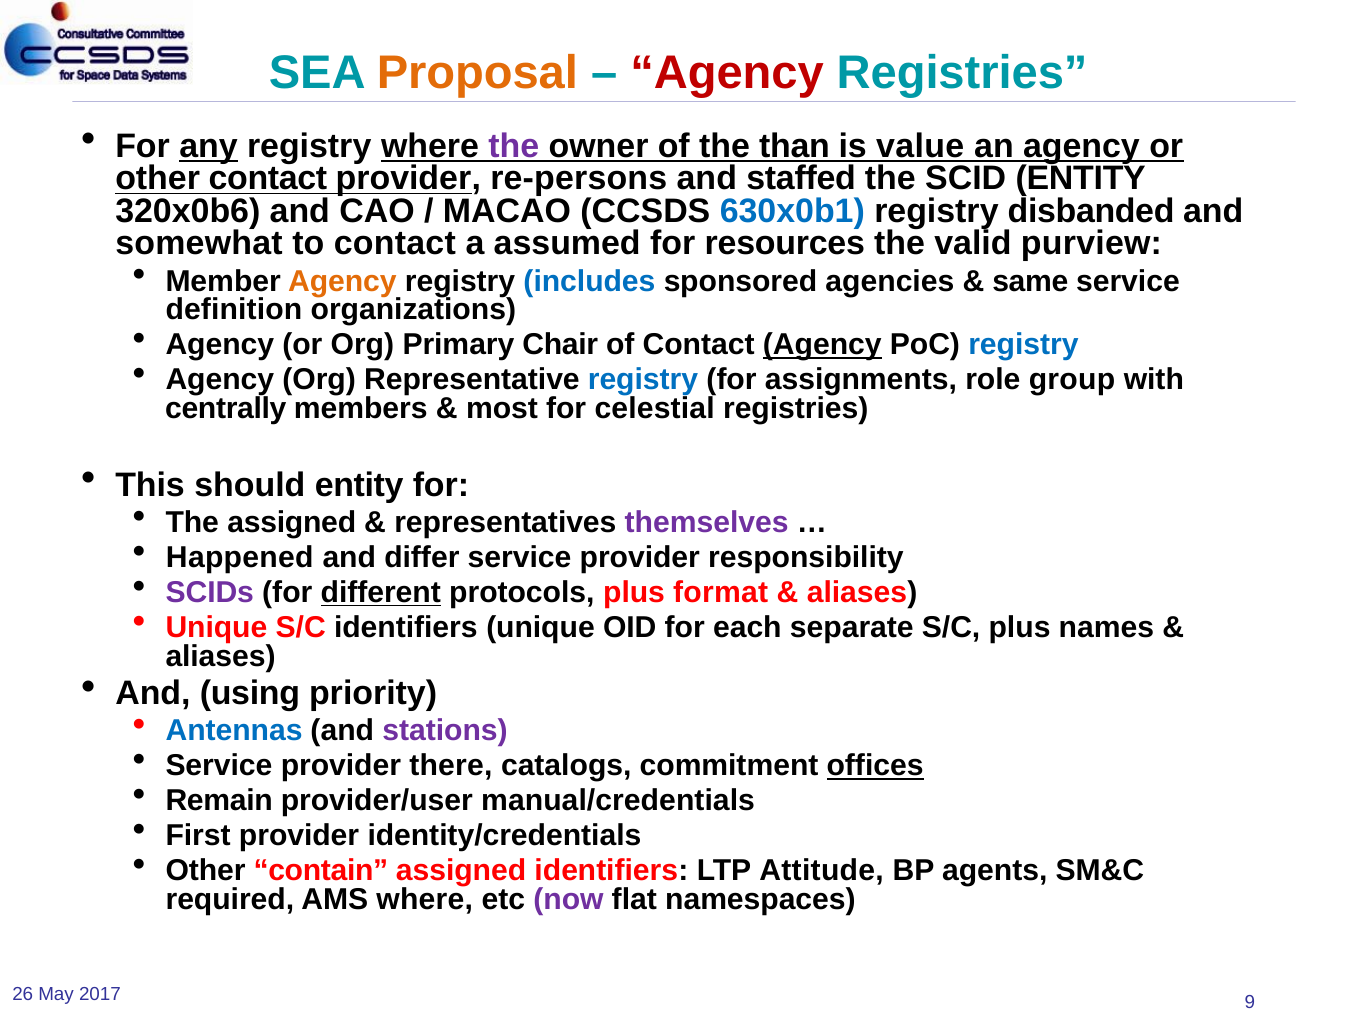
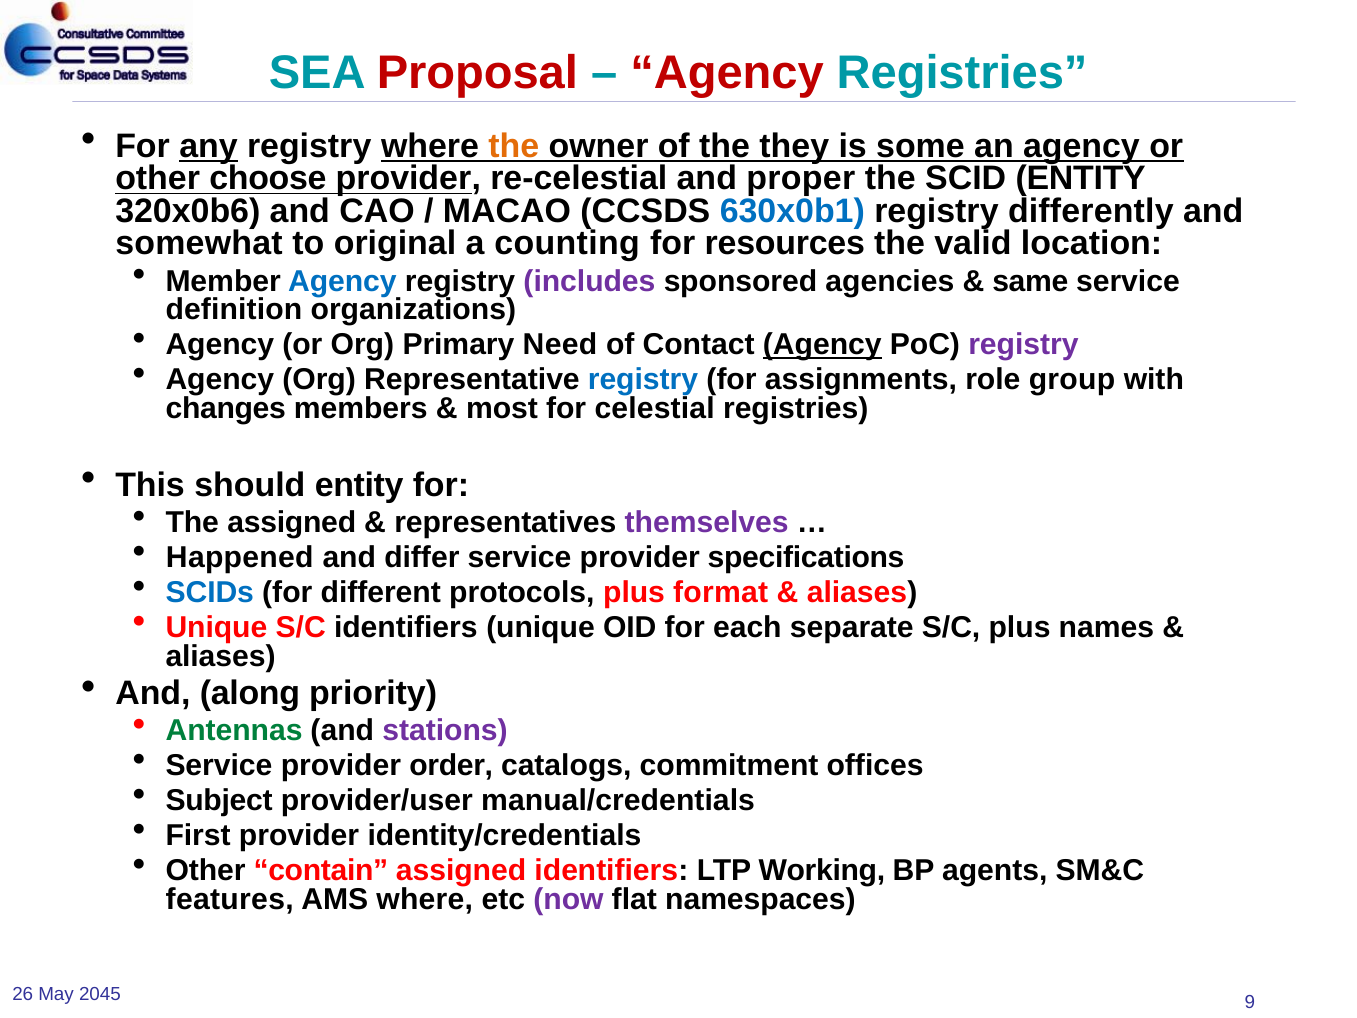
Proposal colour: orange -> red (477, 73)
the colour: purple -> orange (514, 146)
than: than -> they (794, 146)
value: value -> some (920, 146)
other contact: contact -> choose (268, 179)
re-persons: re-persons -> re-celestial (579, 179)
staffed: staffed -> proper (801, 179)
disbanded: disbanded -> differently (1091, 211)
to contact: contact -> original (395, 244)
assumed: assumed -> counting (567, 244)
purview: purview -> location (1092, 244)
Agency colour: orange -> blue (342, 281)
includes colour: blue -> purple (589, 281)
Chair: Chair -> Need (560, 345)
registry colour: blue -> purple (1023, 345)
centrally: centrally -> changes (226, 409)
responsibility: responsibility -> specifications (806, 557)
SCIDs colour: purple -> blue (210, 592)
different underline: present -> none (381, 592)
using: using -> along (250, 693)
Antennas colour: blue -> green (234, 731)
there: there -> order (451, 766)
offices underline: present -> none (875, 766)
Remain: Remain -> Subject (219, 801)
Attitude: Attitude -> Working (822, 870)
required: required -> features (230, 899)
2017: 2017 -> 2045 (100, 994)
